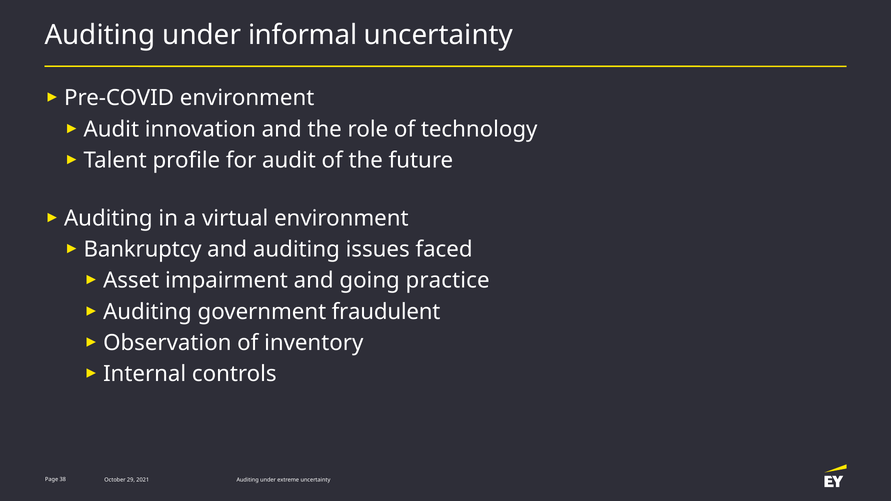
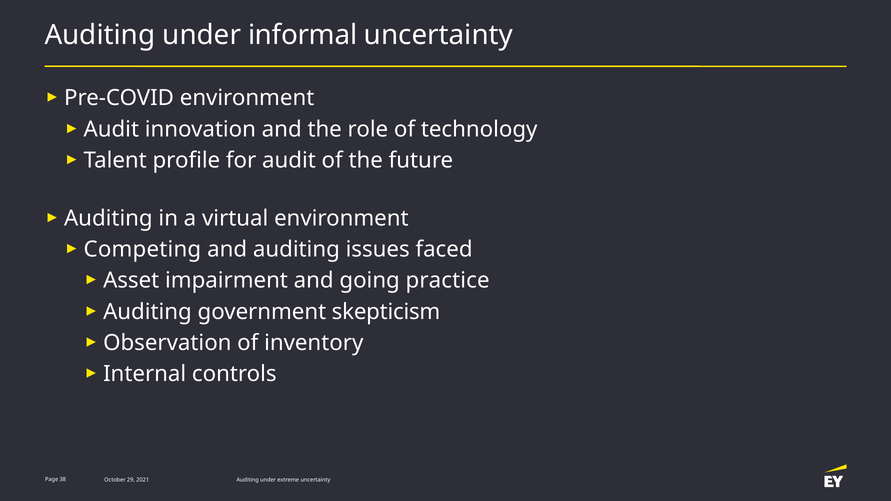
Bankruptcy: Bankruptcy -> Competing (142, 250)
fraudulent: fraudulent -> skepticism (386, 312)
